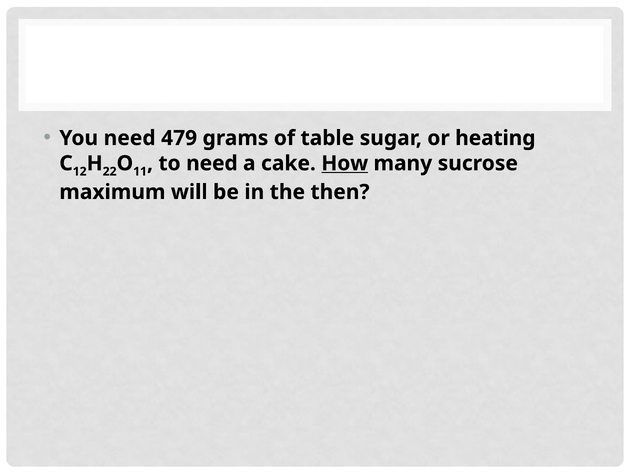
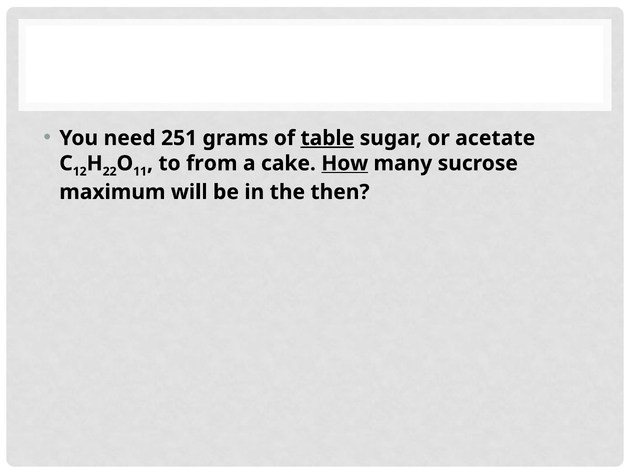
479: 479 -> 251 (179, 138)
table underline: none -> present (327, 138)
heating: heating -> acetate (495, 138)
to need: need -> from (212, 163)
